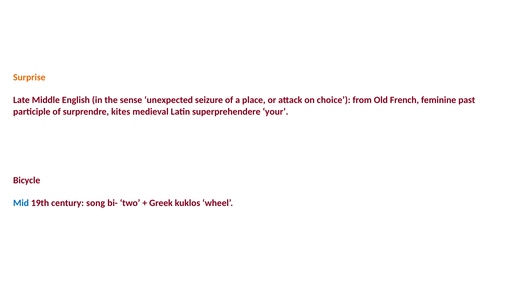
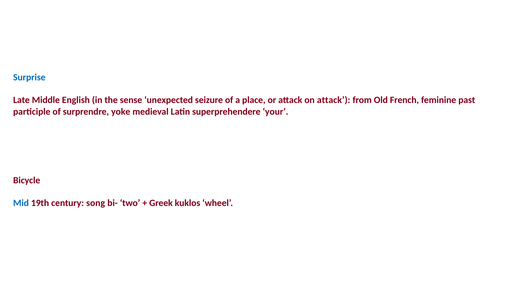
Surprise colour: orange -> blue (29, 77)
on choice: choice -> attack (334, 100)
kites: kites -> yoke (121, 111)
